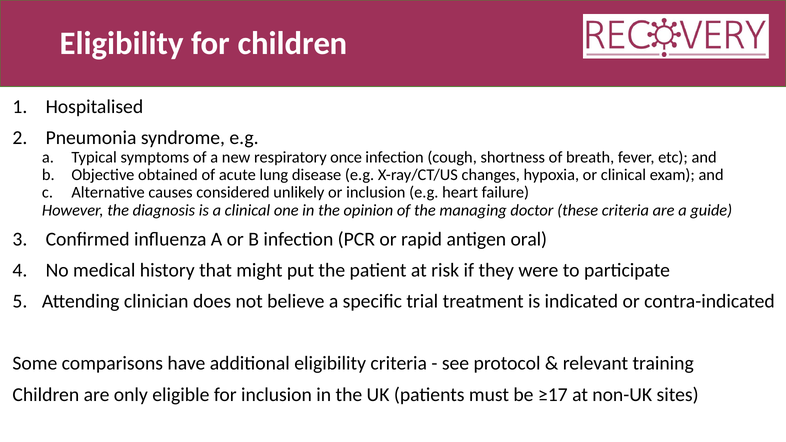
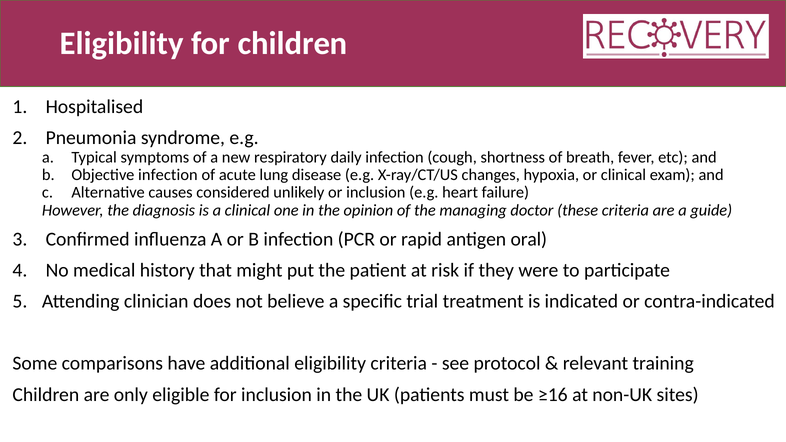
once: once -> daily (346, 157)
Objective obtained: obtained -> infection (168, 175)
≥17: ≥17 -> ≥16 (553, 395)
